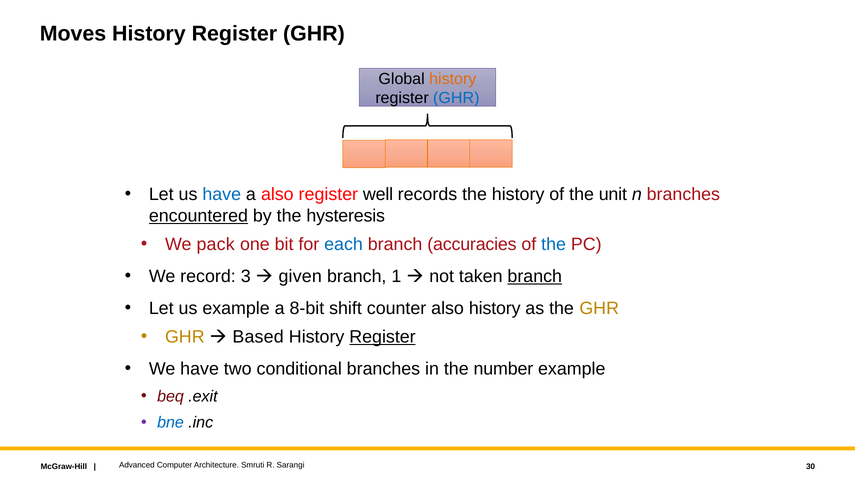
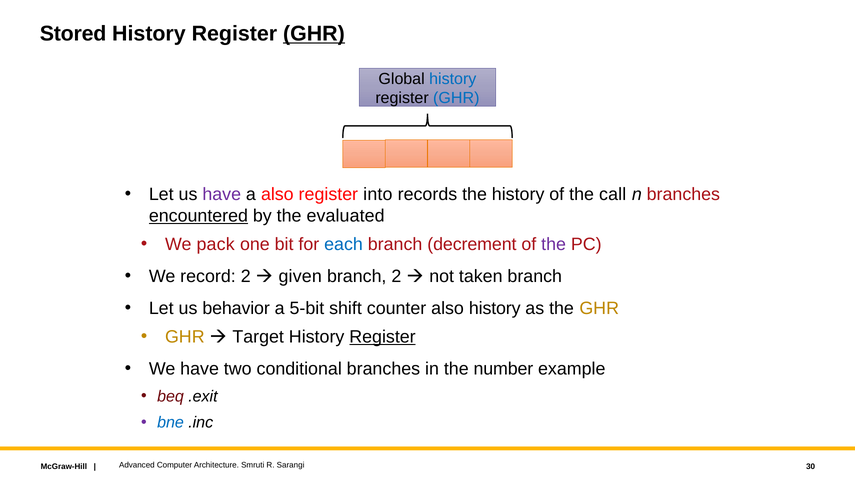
Moves: Moves -> Stored (73, 34)
GHR underline: none -> present (314, 34)
history colour: orange -> blue (453, 79)
have colour: blue -> purple (222, 194)
well: well -> into (378, 194)
unit: unit -> call (613, 194)
hysteresis: hysteresis -> evaluated (346, 216)
accuracies: accuracies -> decrement (472, 244)
the colour: blue -> purple (554, 244)
record 3: 3 -> 2 (246, 276)
branch 1: 1 -> 2 (396, 276)
branch underline: present -> none (535, 276)
us example: example -> behavior (236, 308)
8-bit: 8-bit -> 5-bit (307, 308)
Based: Based -> Target (258, 337)
